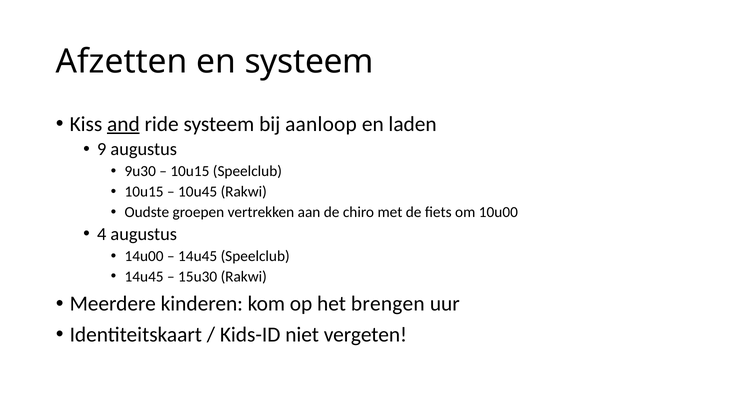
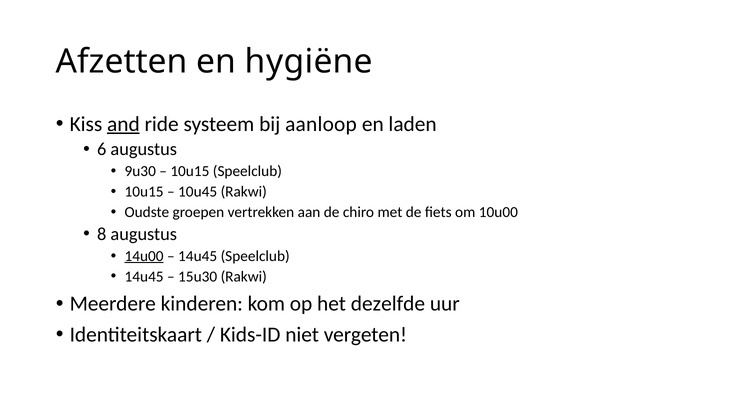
en systeem: systeem -> hygiëne (309, 62)
9: 9 -> 6 (102, 149)
4: 4 -> 8 (102, 234)
14u00 underline: none -> present (144, 256)
brengen: brengen -> dezelfde (388, 303)
